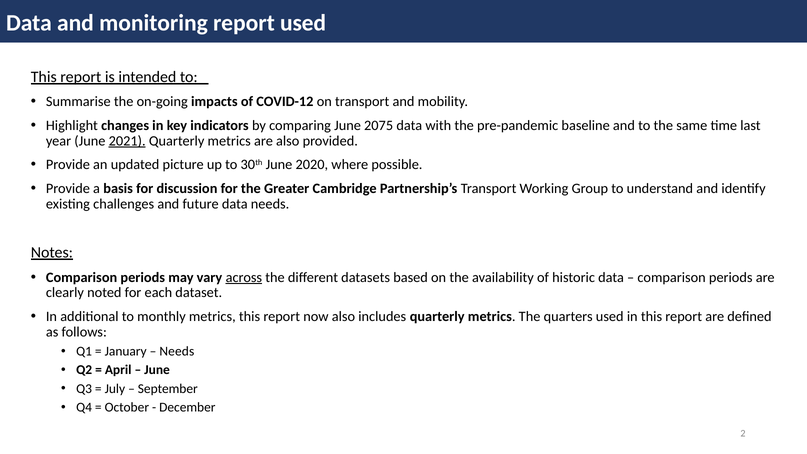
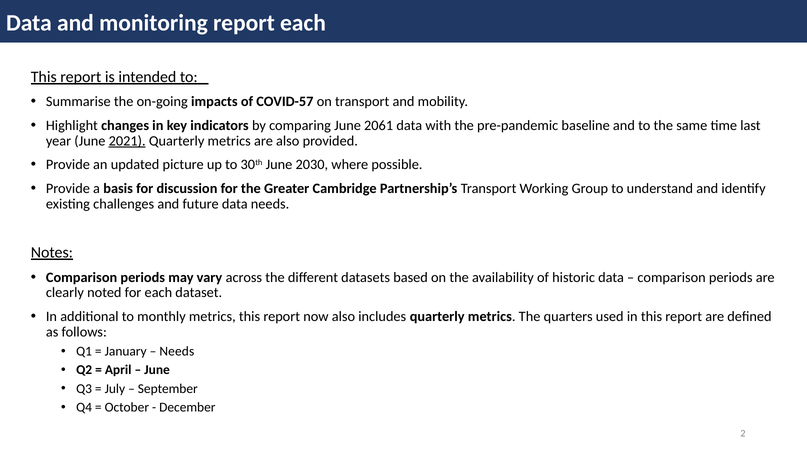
report used: used -> each (303, 23)
COVID-12: COVID-12 -> COVID-57 (285, 101)
2075: 2075 -> 2061 (379, 125)
2020: 2020 -> 2030 (312, 165)
across underline: present -> none (244, 277)
